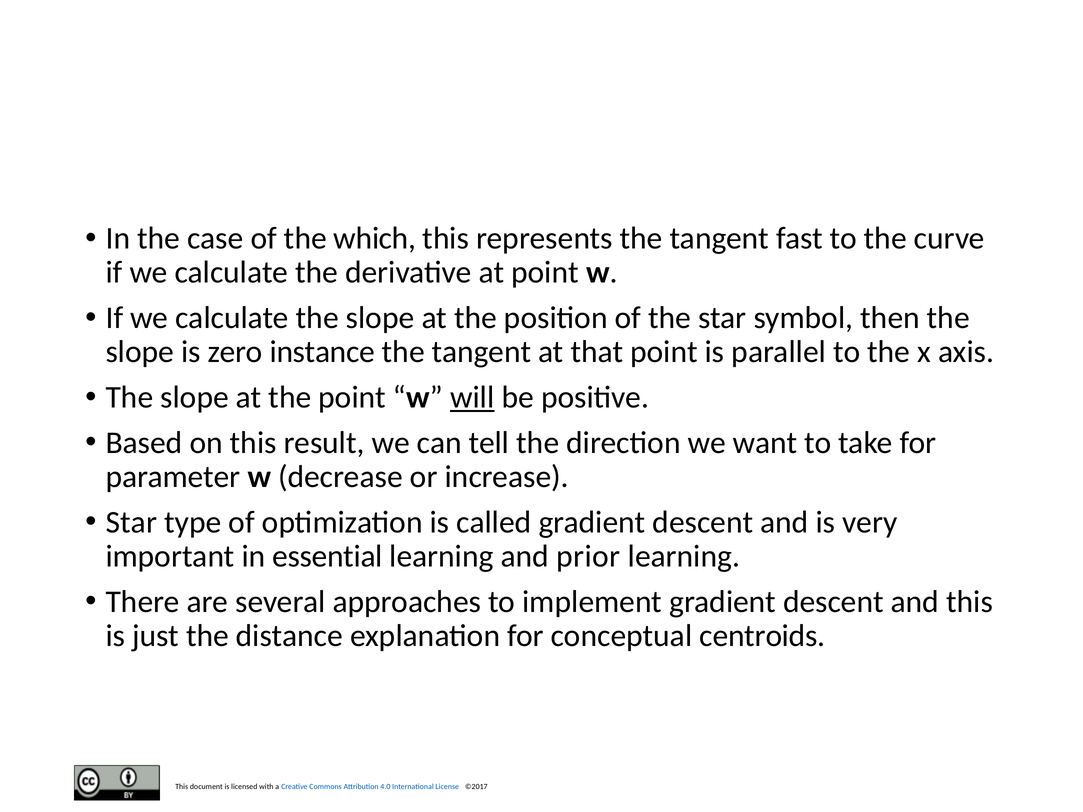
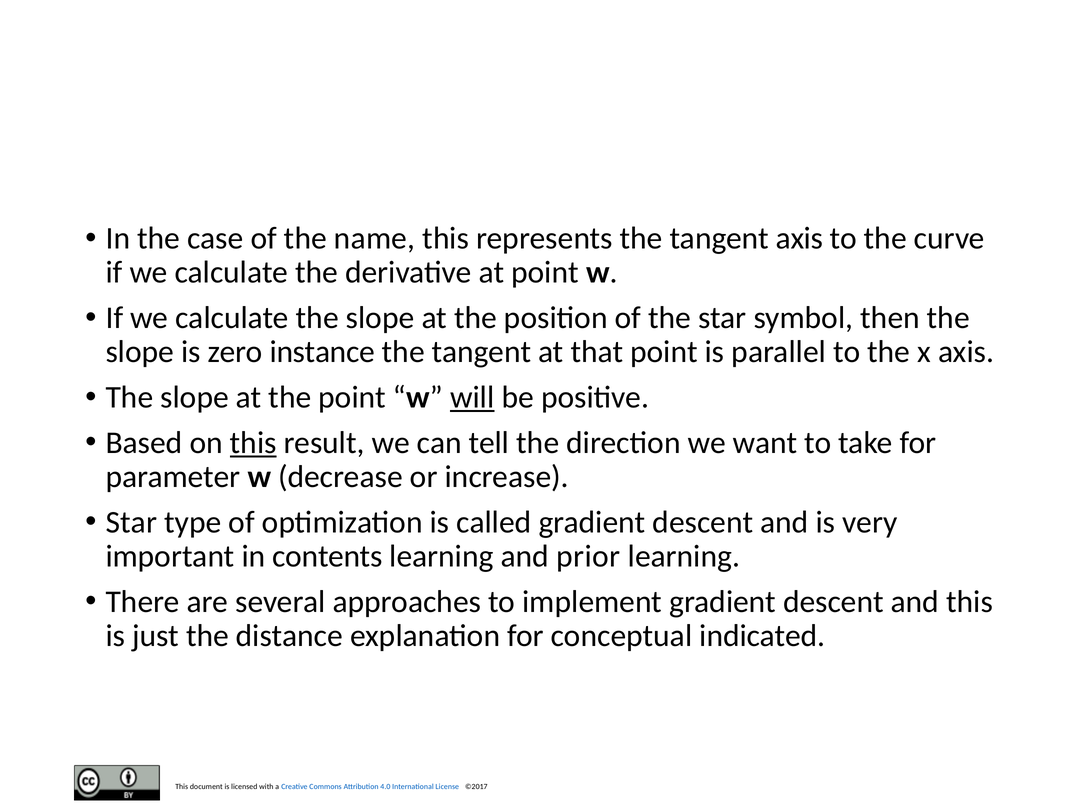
which: which -> name (375, 238)
tangent fast: fast -> axis (800, 238)
this underline: none -> present (253, 443)
essential: essential -> contents (327, 557)
centroids: centroids -> indicated (762, 636)
